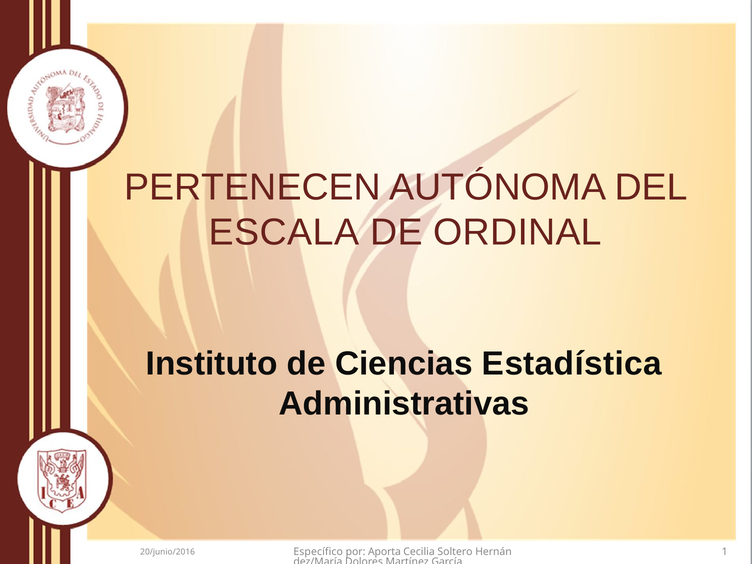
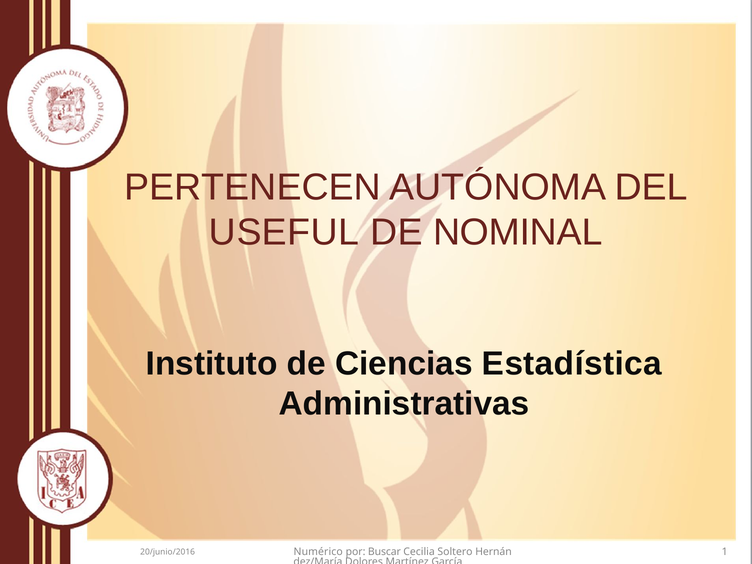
ESCALA: ESCALA -> USEFUL (284, 232)
ORDINAL: ORDINAL -> NOMINAL (518, 232)
Específico: Específico -> Numérico (318, 552)
Aporta: Aporta -> Buscar (384, 552)
